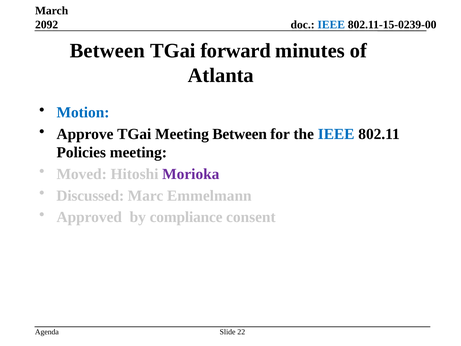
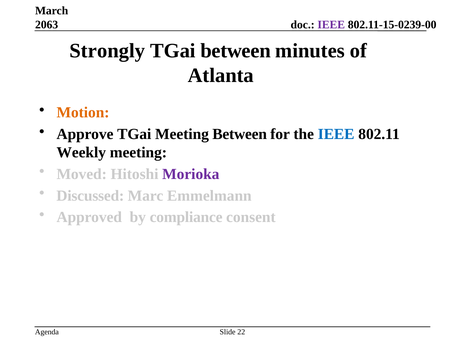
2092: 2092 -> 2063 (47, 25)
IEEE colour: blue -> purple (331, 25)
Between: Between -> Strongly (107, 51)
TGai forward: forward -> between (236, 51)
Motion colour: blue -> orange (83, 113)
Policies: Policies -> Weekly (81, 152)
